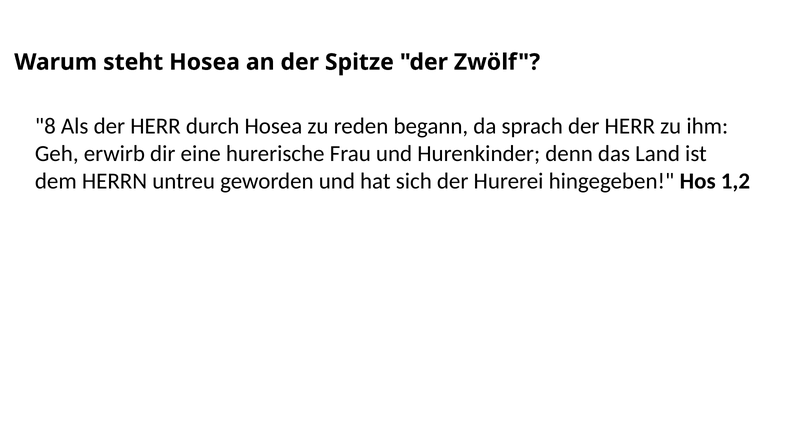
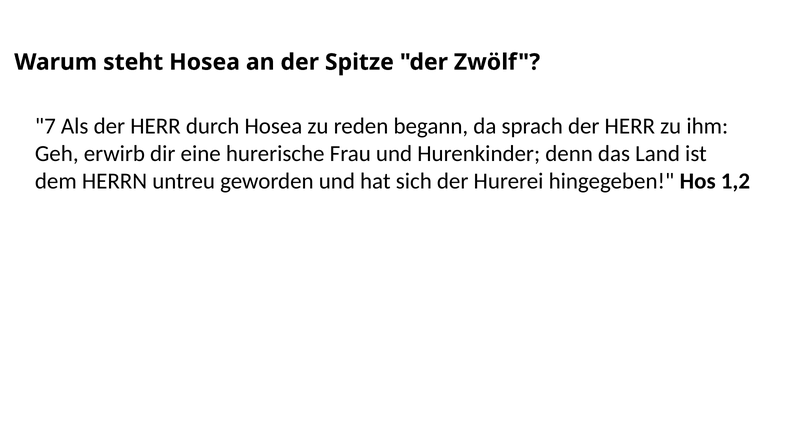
8: 8 -> 7 (45, 126)
